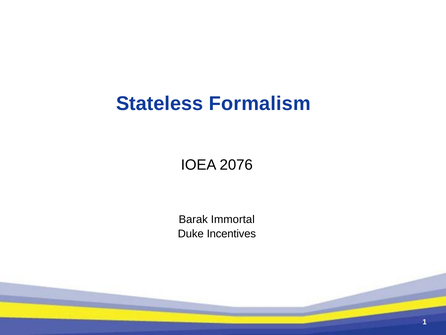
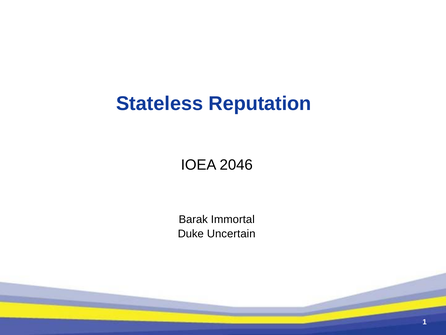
Formalism: Formalism -> Reputation (260, 104)
2076: 2076 -> 2046 (236, 165)
Incentives: Incentives -> Uncertain (231, 233)
